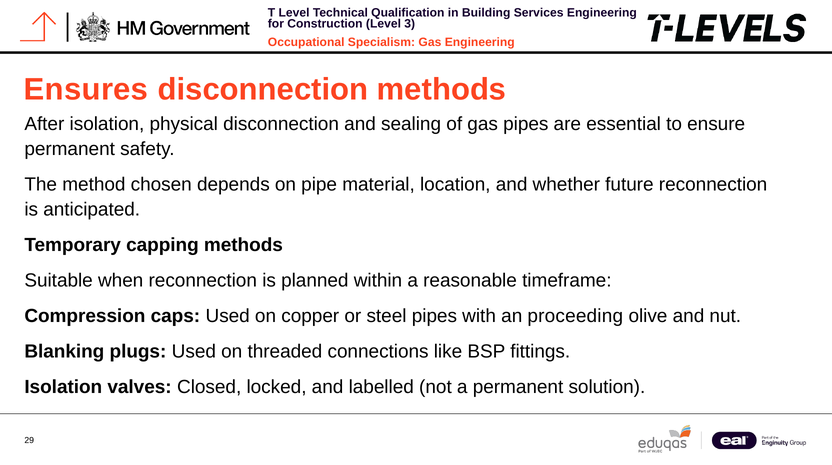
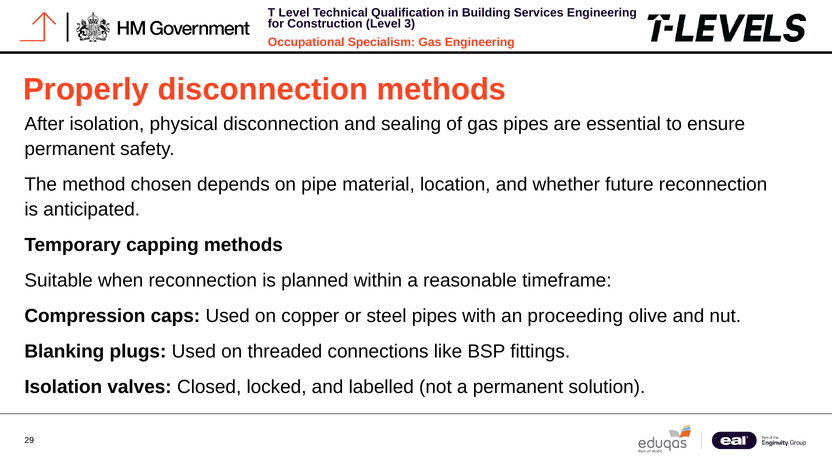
Ensures: Ensures -> Properly (86, 89)
